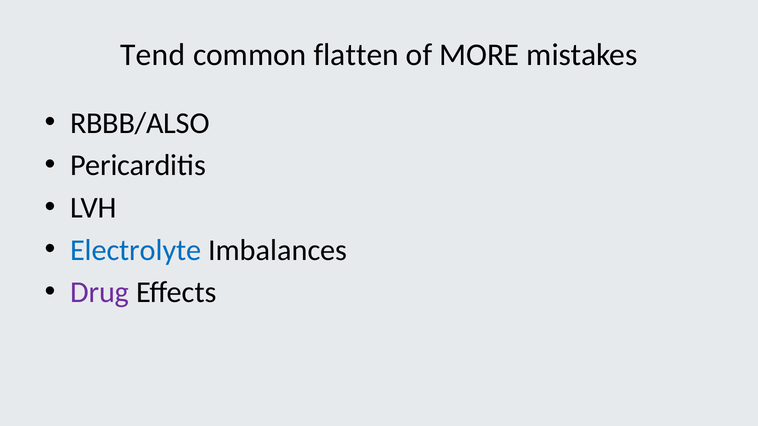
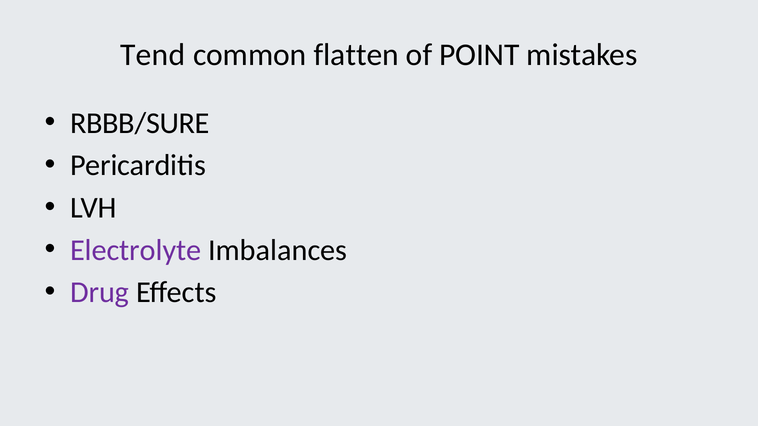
MORE: MORE -> POINT (479, 55)
RBBB/ALSO: RBBB/ALSO -> RBBB/SURE (140, 123)
Electrolyte colour: blue -> purple (136, 250)
